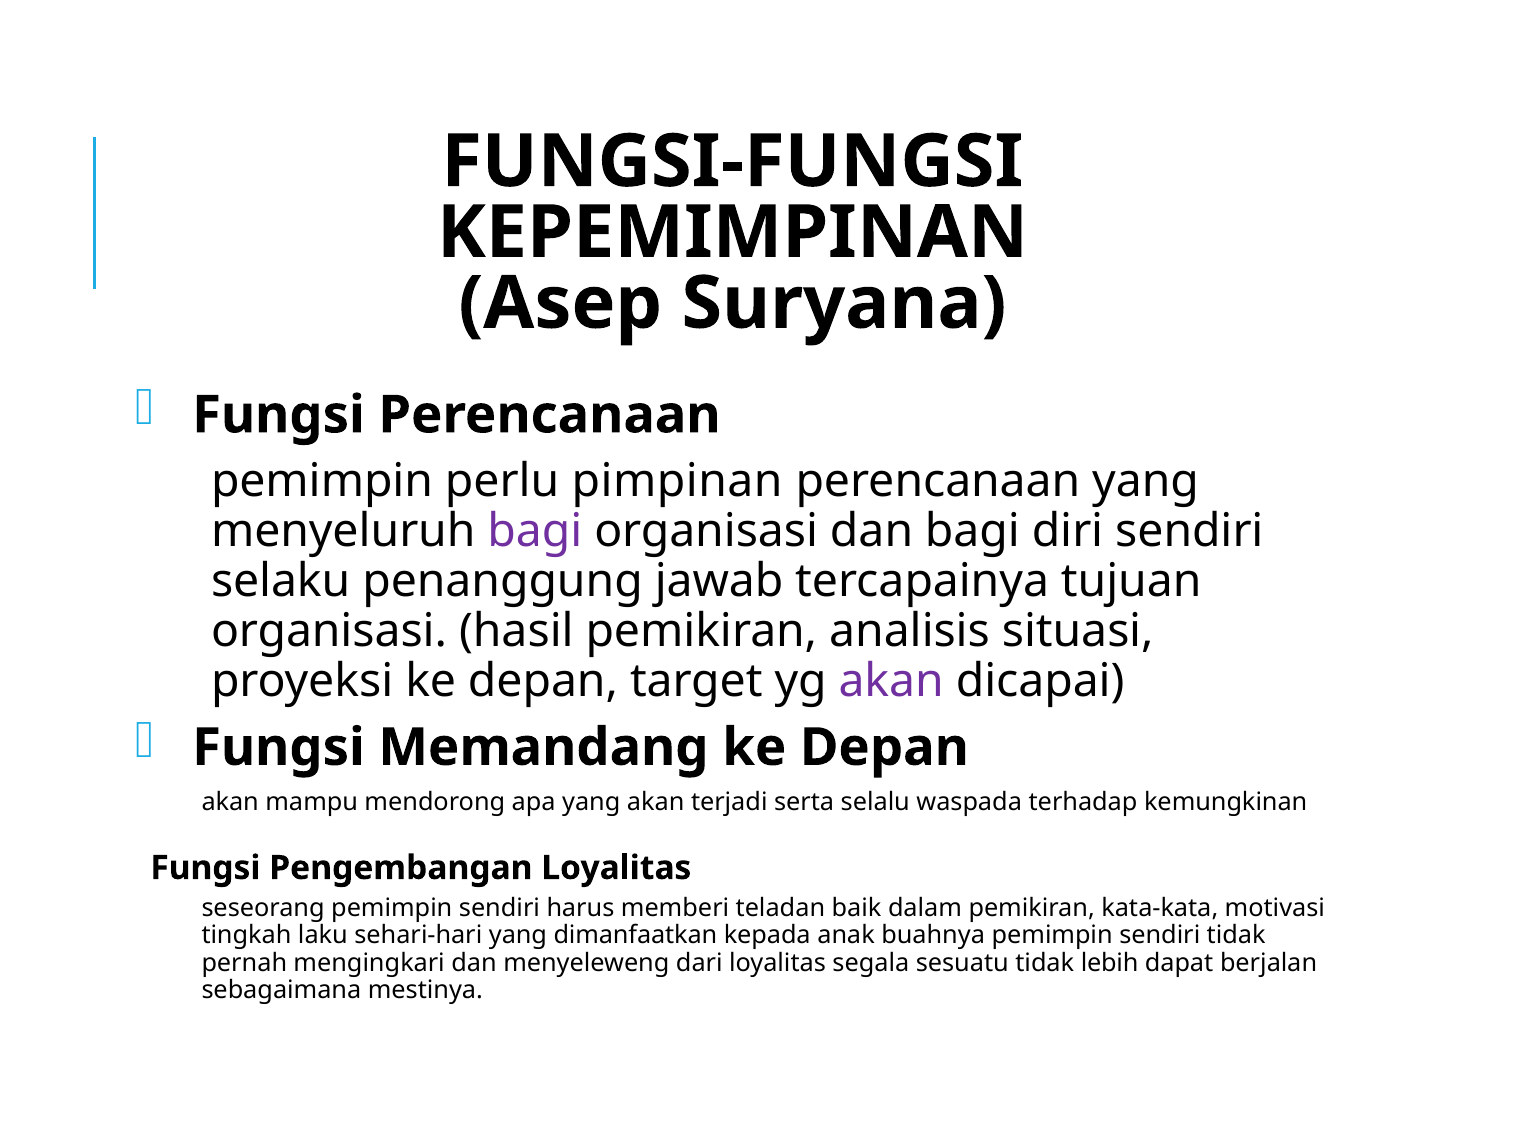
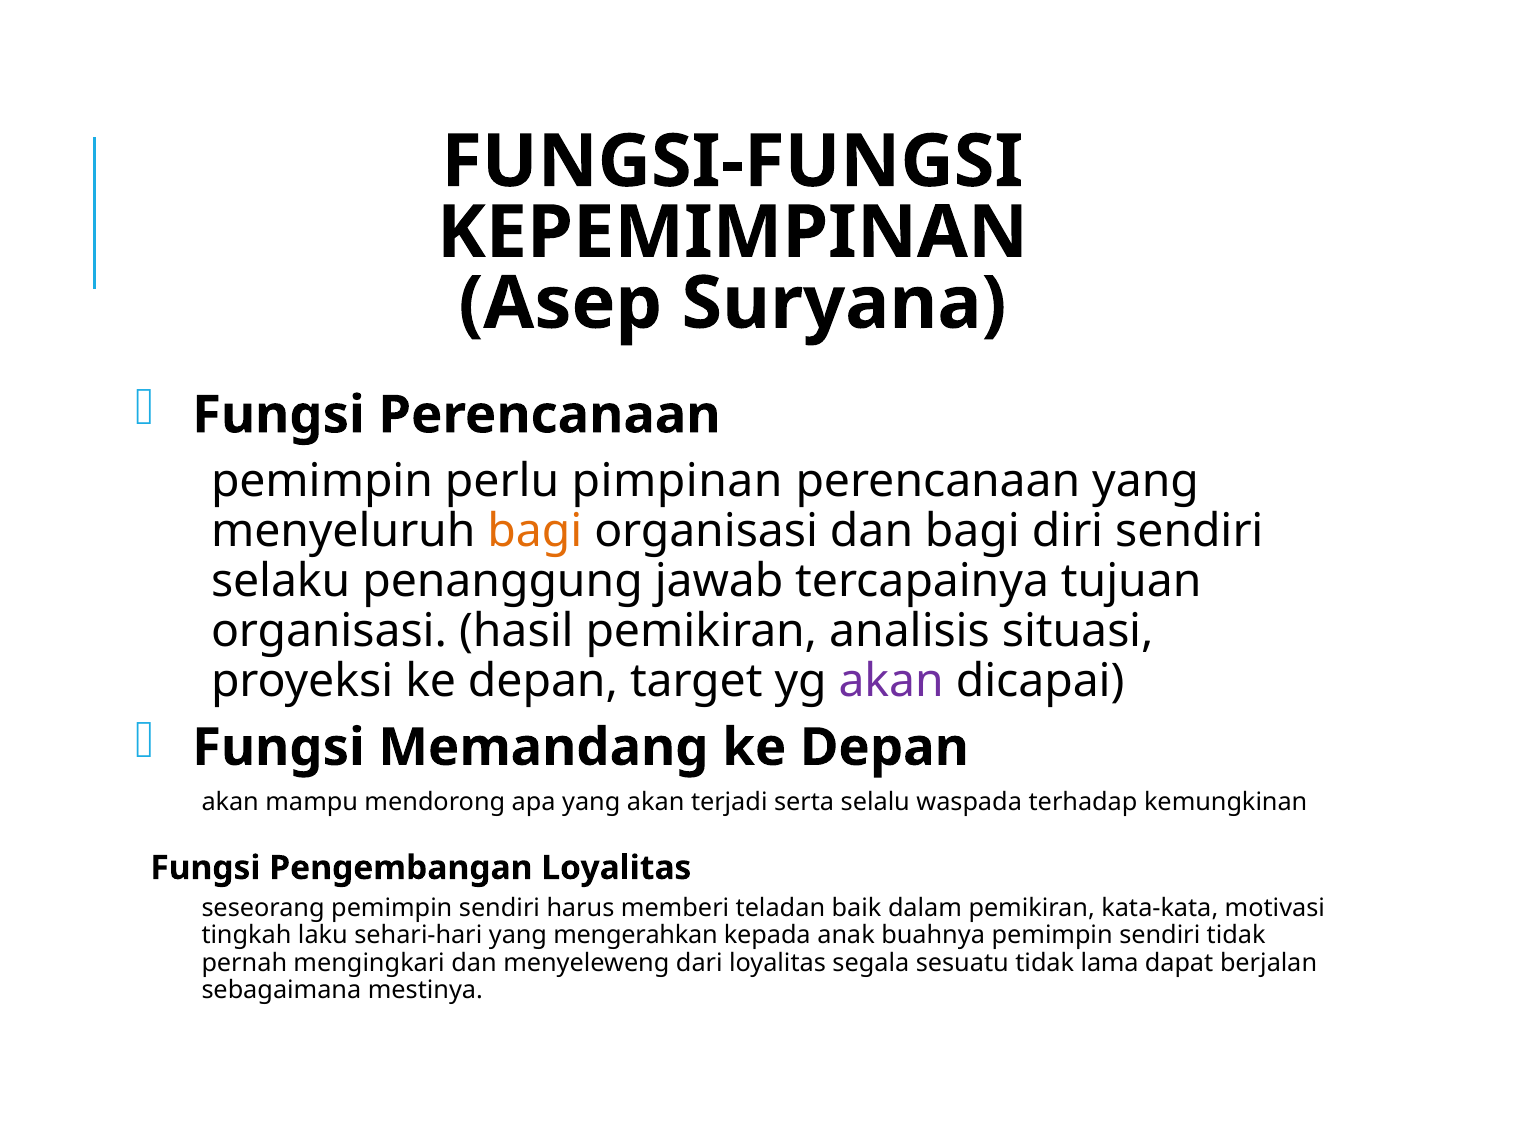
bagi colour: purple -> orange (535, 531)
dimanfaatkan: dimanfaatkan -> mengerahkan (635, 936)
lebih: lebih -> lama (1110, 963)
